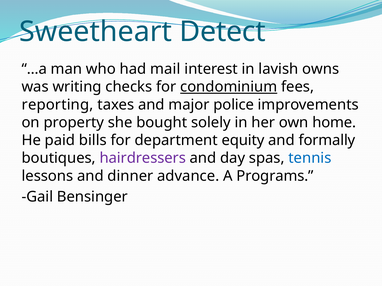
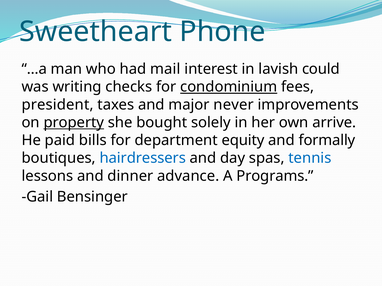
Detect: Detect -> Phone (223, 32)
owns: owns -> could (321, 69)
reporting: reporting -> president (58, 105)
police: police -> never (234, 105)
property underline: none -> present (74, 123)
home: home -> arrive (334, 123)
hairdressers colour: purple -> blue (143, 158)
